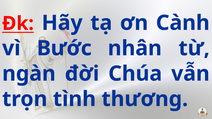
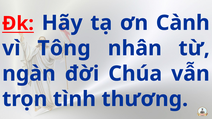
Bước: Bước -> Tông (64, 48)
